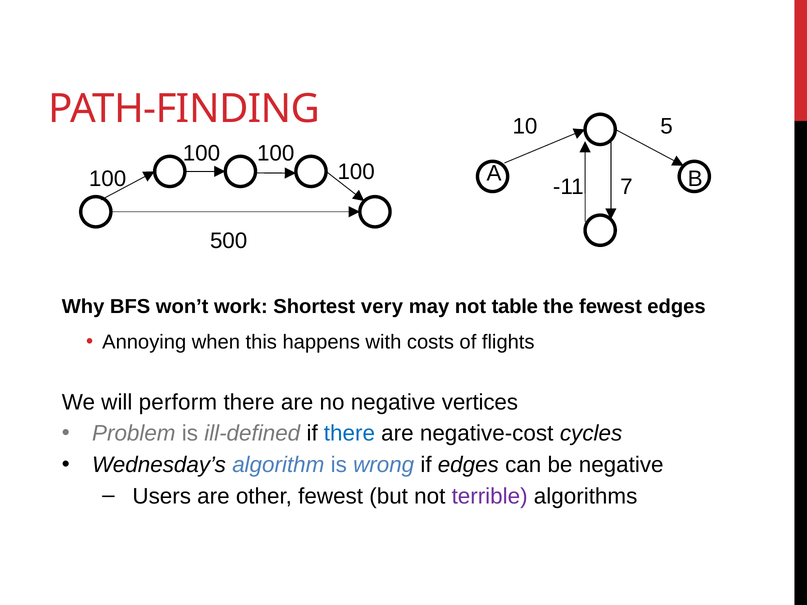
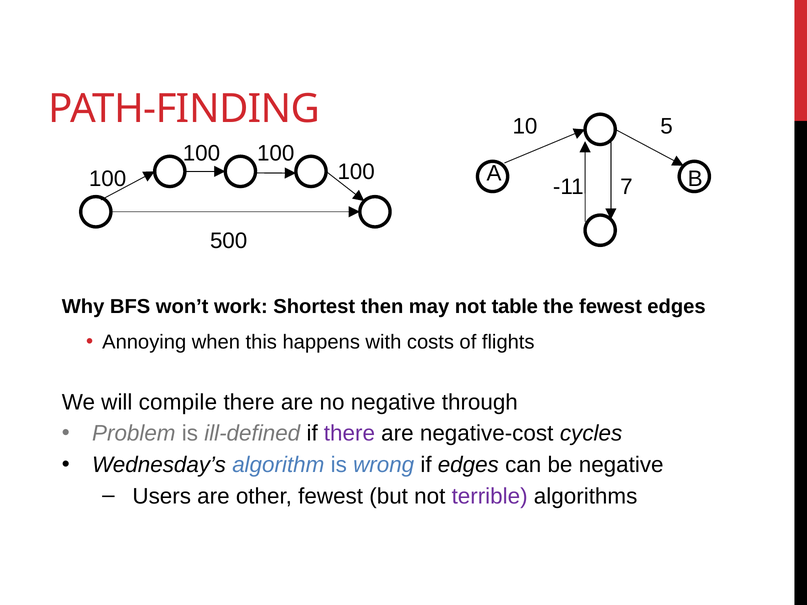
very: very -> then (382, 307)
perform: perform -> compile (178, 402)
vertices: vertices -> through (480, 402)
there colour: blue -> purple (349, 434)
